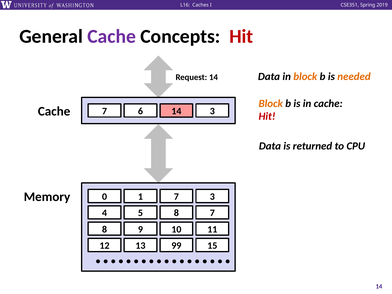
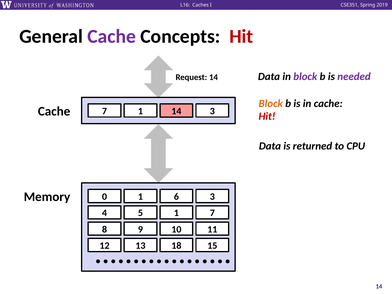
block colour: orange -> purple (305, 76)
needed colour: orange -> purple (354, 76)
7 6: 6 -> 1 (140, 111)
1 7: 7 -> 6 (176, 197)
5 8: 8 -> 1 (176, 213)
99: 99 -> 18 (176, 246)
